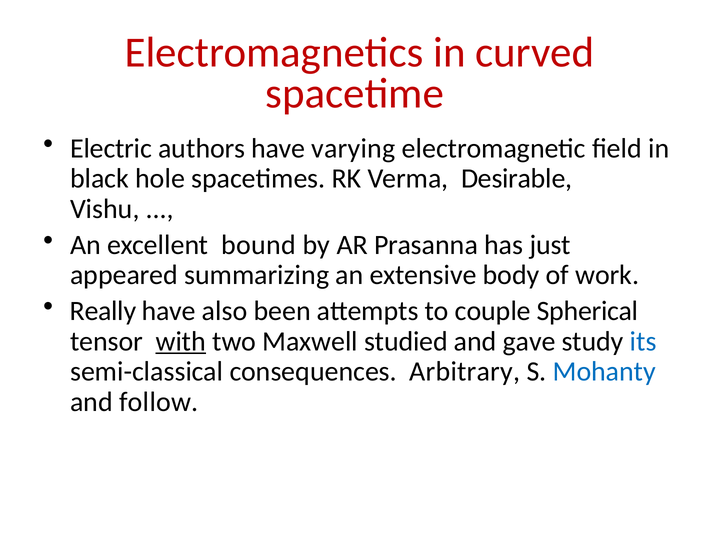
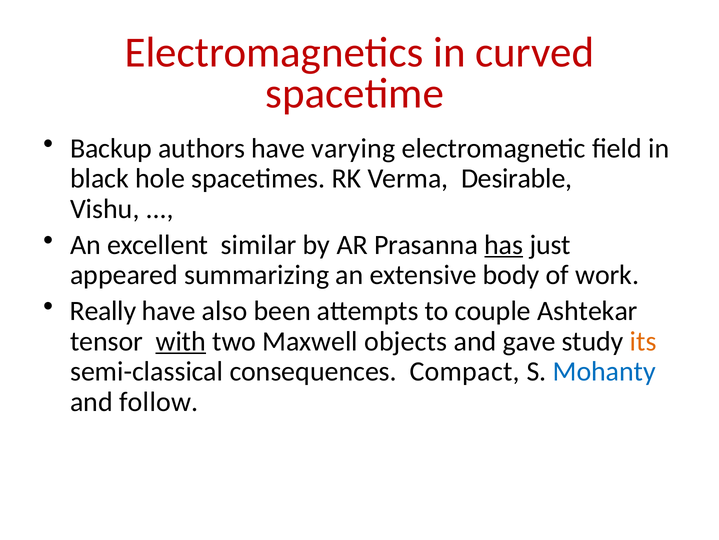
Electric: Electric -> Backup (111, 148)
bound: bound -> similar (259, 245)
has underline: none -> present (504, 245)
Spherical: Spherical -> Ashtekar (587, 311)
studied: studied -> objects (406, 341)
its colour: blue -> orange (643, 341)
Arbitrary: Arbitrary -> Compact (465, 371)
